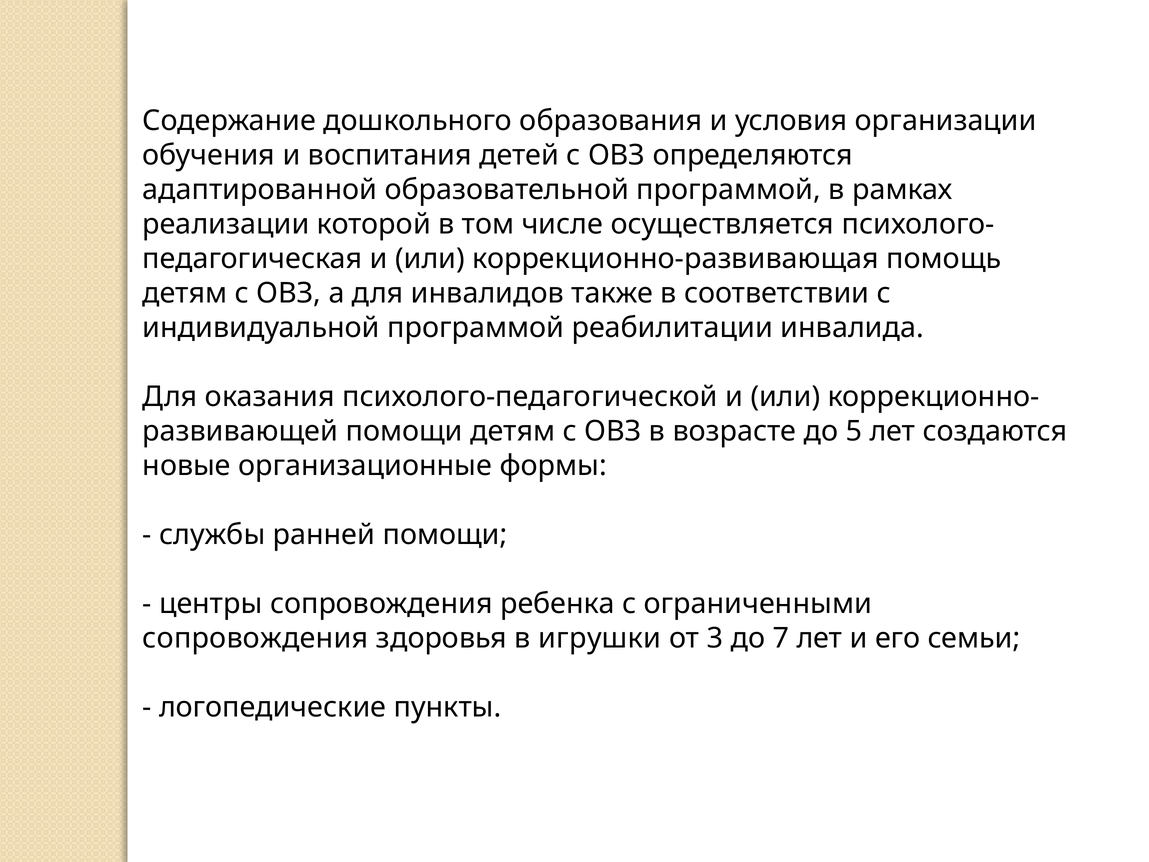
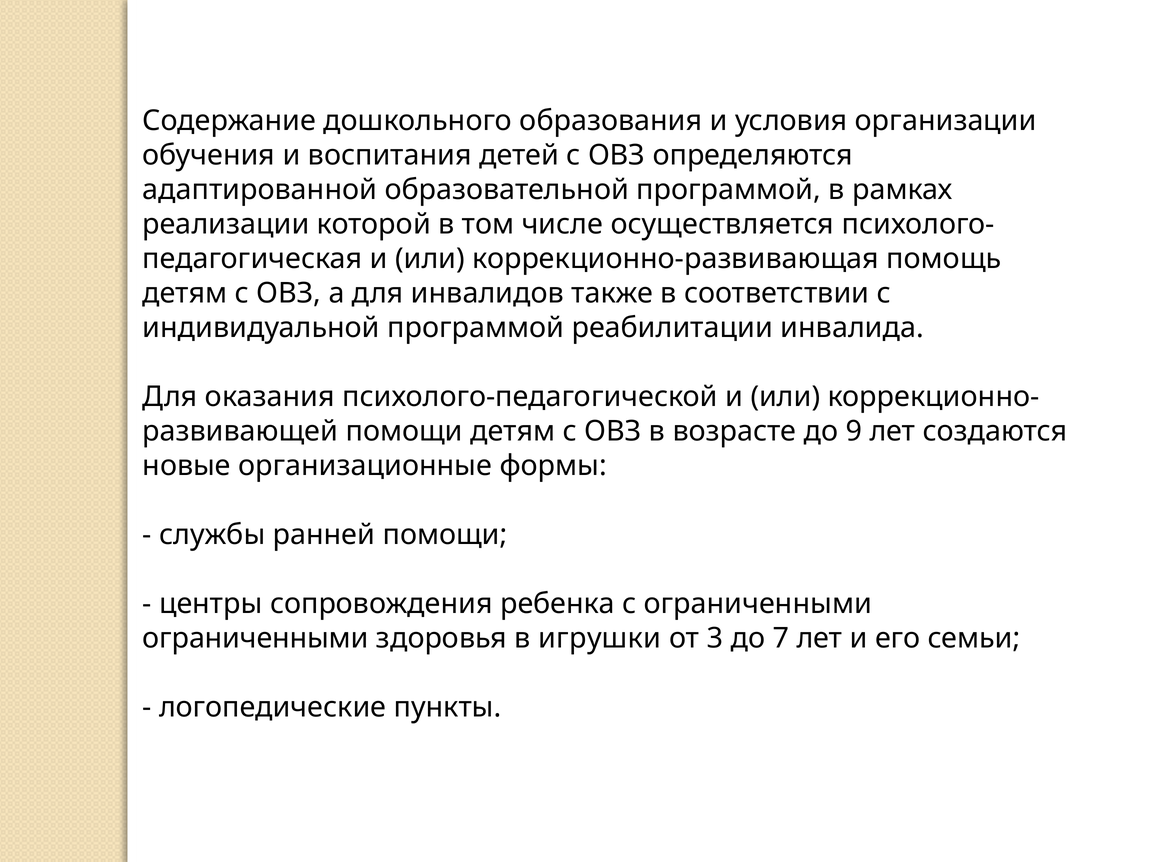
5: 5 -> 9 (854, 431)
сопровождения: сопровождения -> ограниченными (256, 638)
